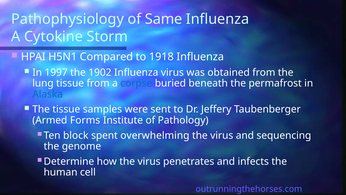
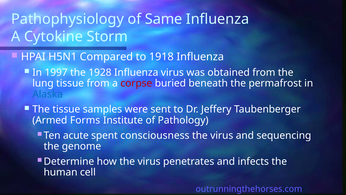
1902: 1902 -> 1928 (100, 72)
corpse colour: blue -> red (136, 83)
block: block -> acute (76, 135)
overwhelming: overwhelming -> consciousness (155, 135)
